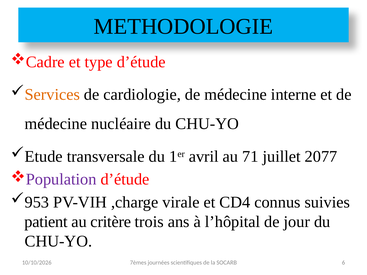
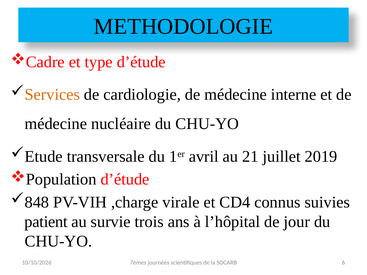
71: 71 -> 21 (250, 157)
2077: 2077 -> 2019 (321, 157)
Population colour: purple -> black (61, 179)
953: 953 -> 848 (37, 202)
critère: critère -> survie (111, 222)
